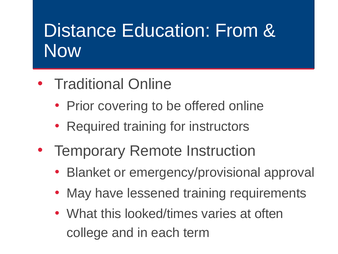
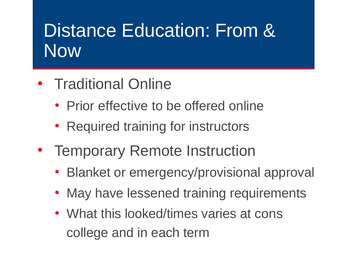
covering: covering -> effective (123, 106)
often: often -> cons (269, 213)
